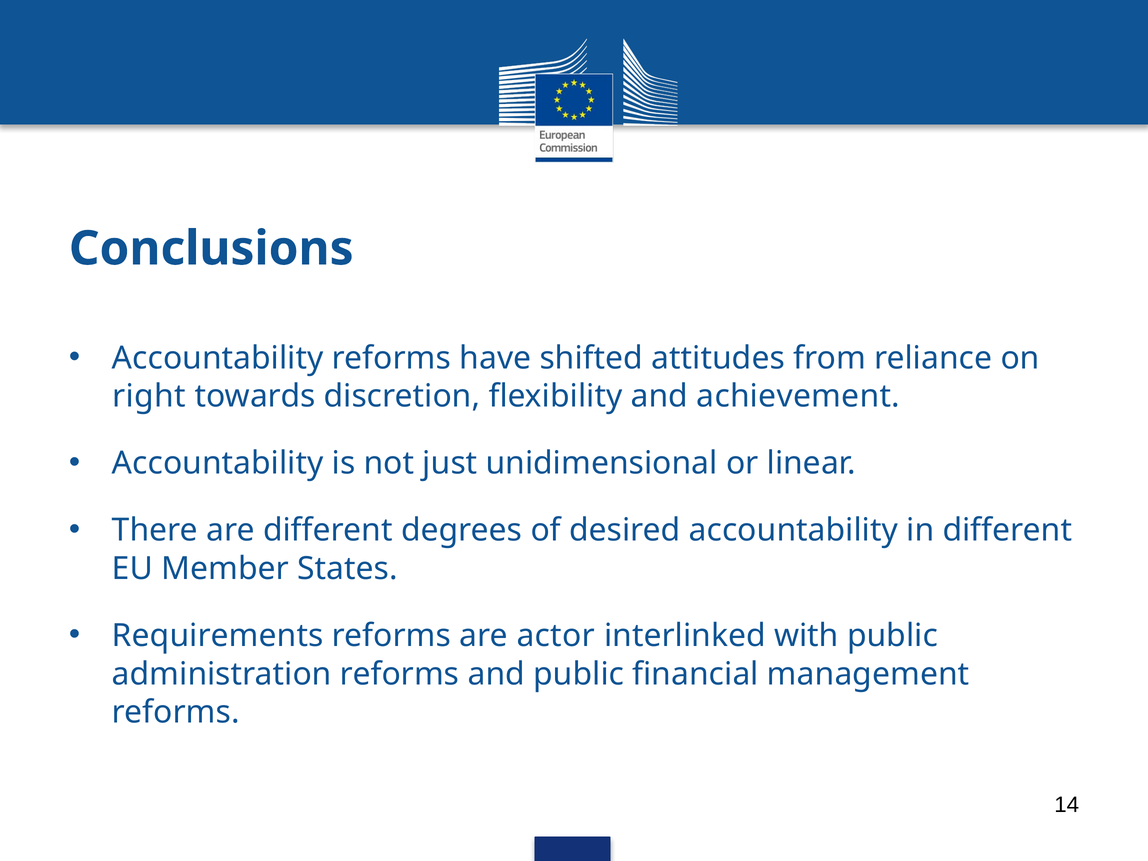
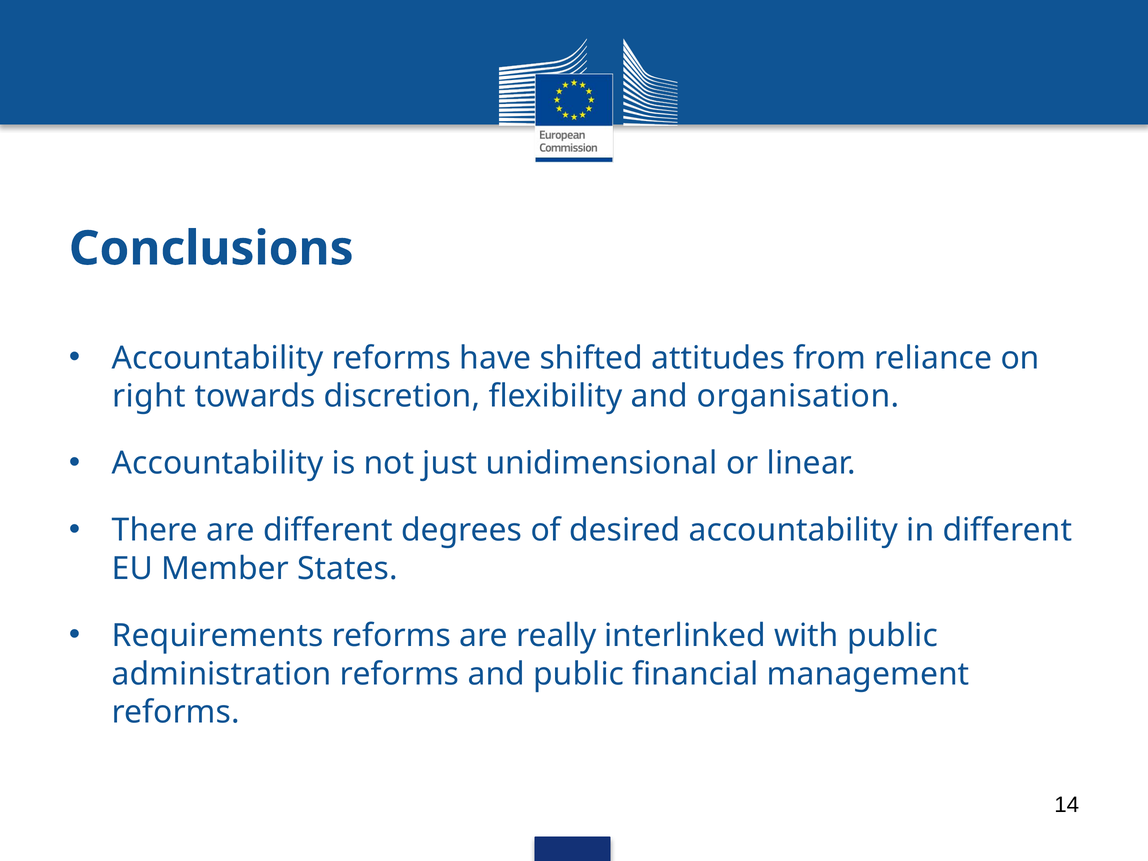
achievement: achievement -> organisation (798, 396)
actor: actor -> really (556, 636)
